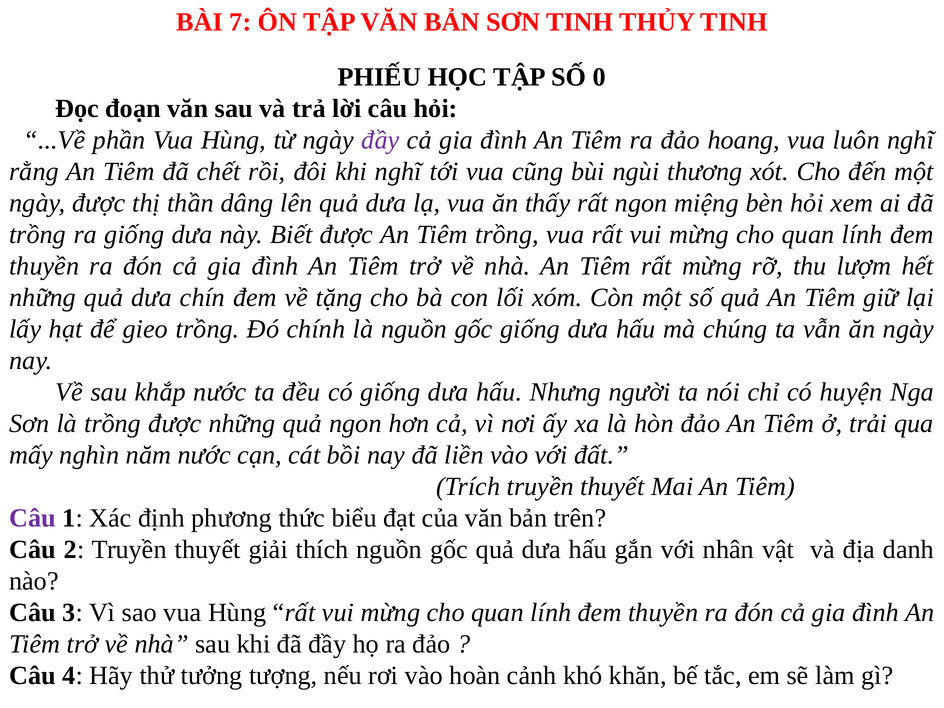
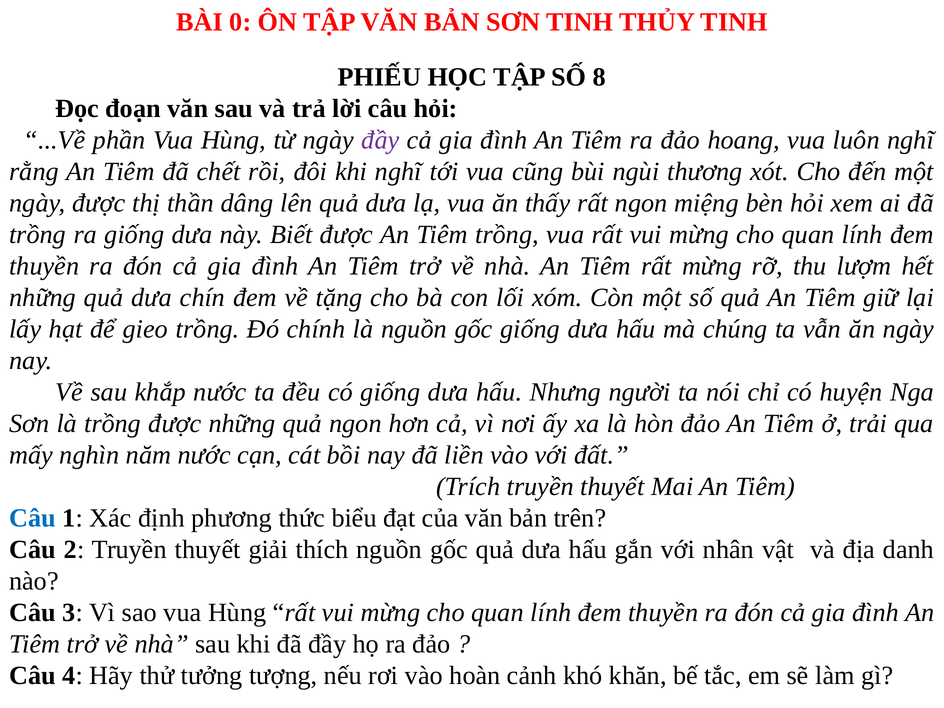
7: 7 -> 0 (240, 22)
0: 0 -> 8 (599, 77)
Câu colour: purple -> blue (33, 518)
